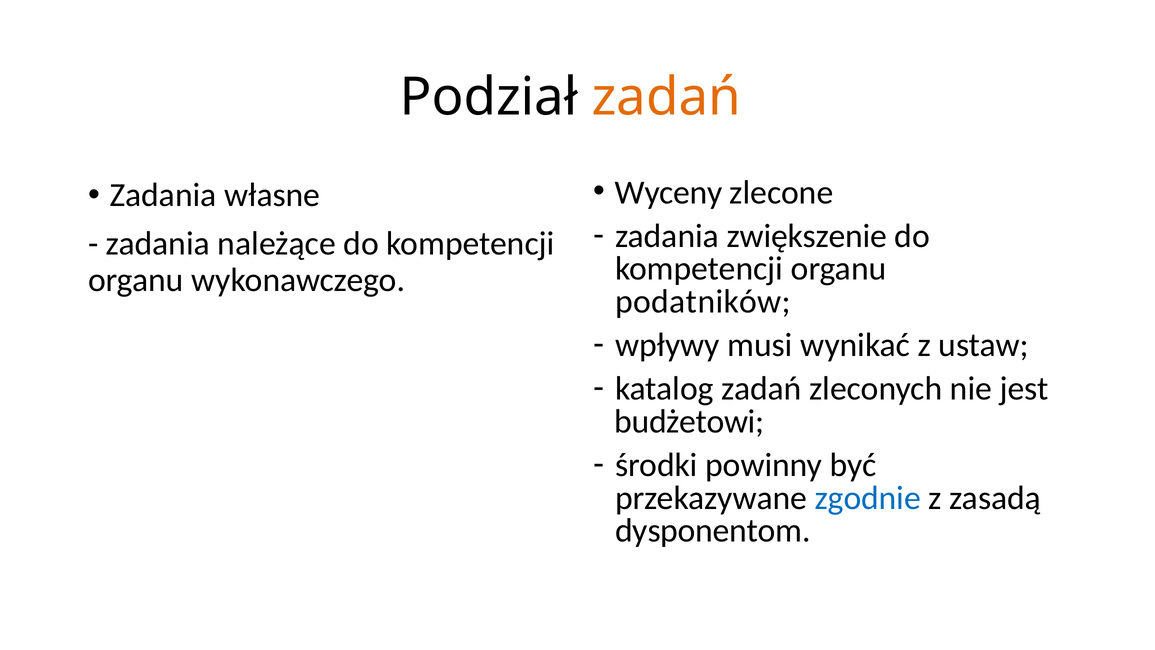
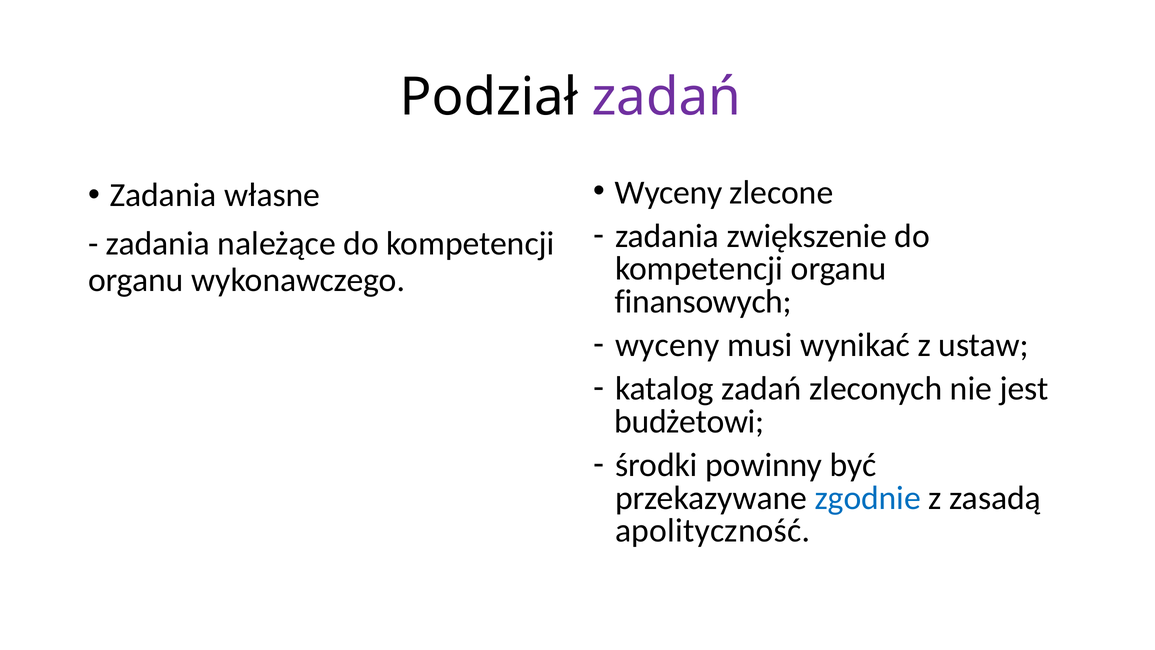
zadań colour: orange -> purple (666, 97)
podatników: podatników -> finansowych (703, 302)
wpływy: wpływy -> wyceny (667, 345)
dysponentom: dysponentom -> apolityczność (713, 531)
